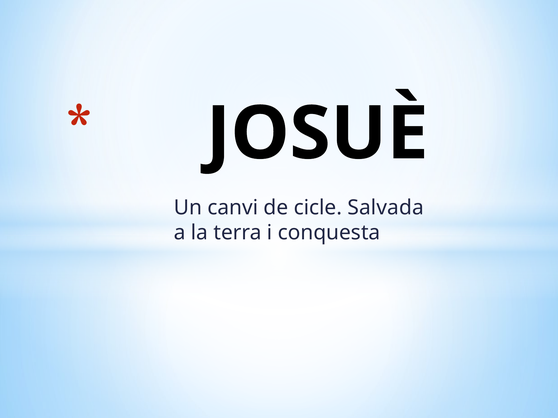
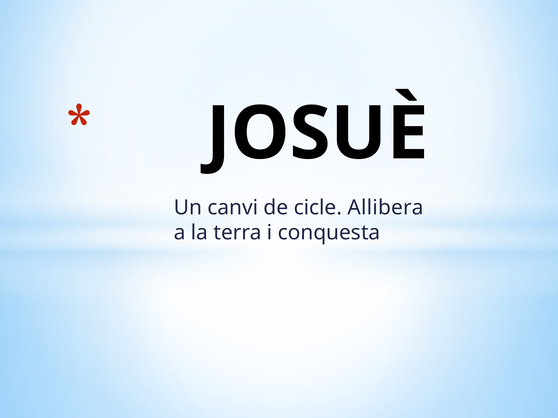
Salvada: Salvada -> Allibera (386, 208)
